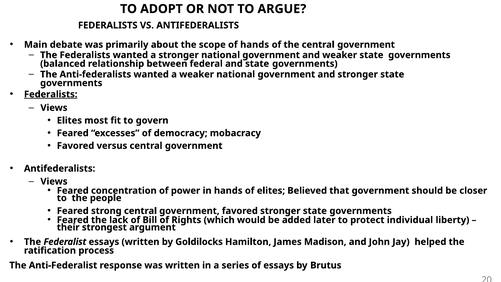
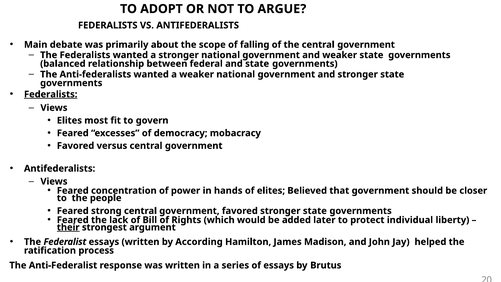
of hands: hands -> falling (255, 45)
their underline: none -> present (68, 227)
Goldilocks: Goldilocks -> According (199, 242)
